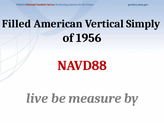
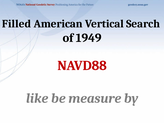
Simply: Simply -> Search (143, 24)
1956: 1956 -> 1949 (89, 38)
live: live -> like (37, 98)
